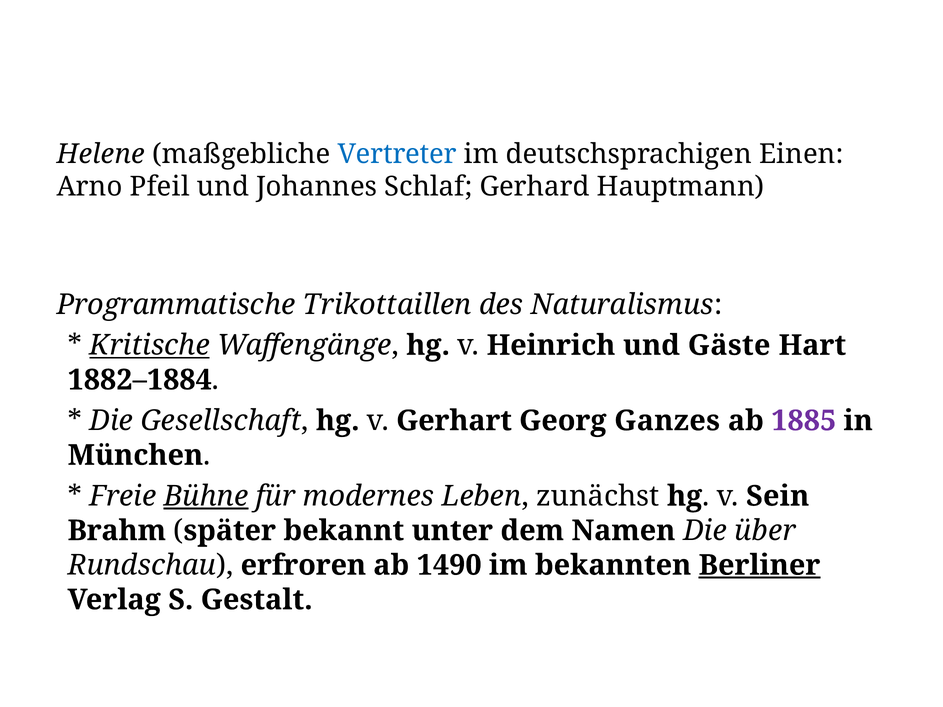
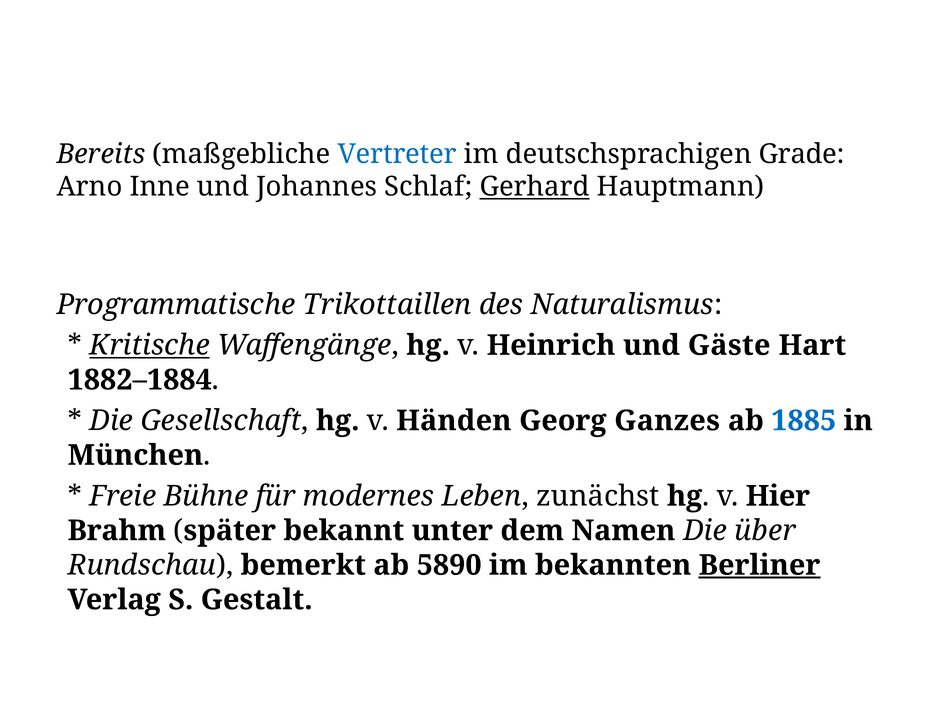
Helene: Helene -> Bereits (101, 154)
Einen: Einen -> Grade (802, 154)
Pfeil: Pfeil -> Inne (160, 187)
Gerhard underline: none -> present (535, 187)
Gerhart: Gerhart -> Händen (454, 421)
1885 colour: purple -> blue (804, 421)
Bühne underline: present -> none (206, 496)
Sein: Sein -> Hier (778, 496)
erfroren: erfroren -> bemerkt (303, 565)
1490: 1490 -> 5890 (449, 565)
